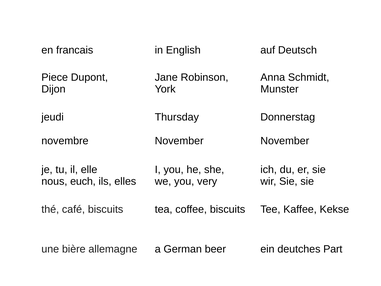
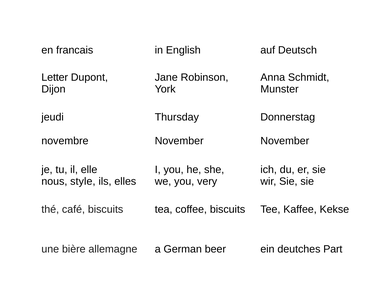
Piece: Piece -> Letter (55, 77)
euch: euch -> style (83, 181)
